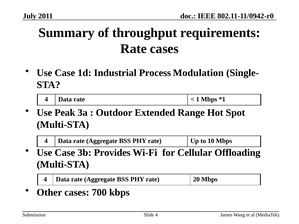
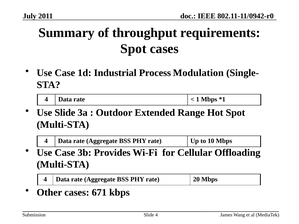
Rate: Rate -> Spot (133, 49)
Use Peak: Peak -> Slide (65, 113)
700: 700 -> 671 (99, 193)
